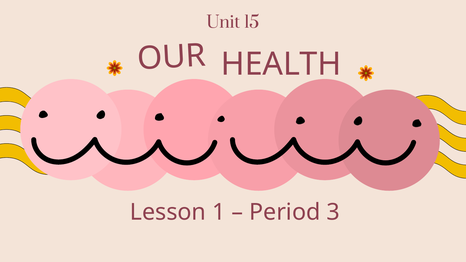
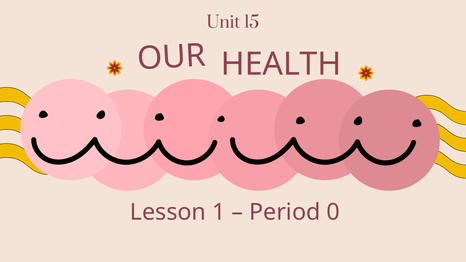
3: 3 -> 0 (333, 212)
